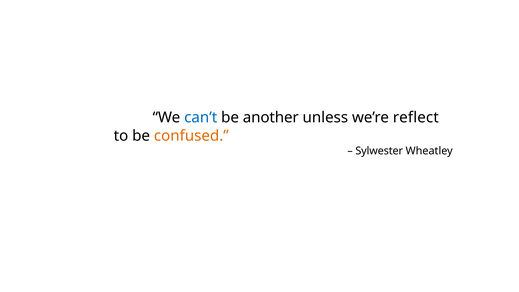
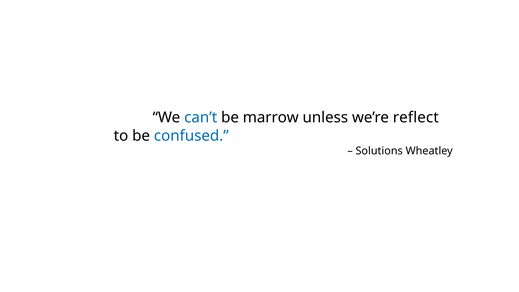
another: another -> marrow (271, 117)
confused colour: orange -> blue (191, 136)
Sylwester: Sylwester -> Solutions (379, 151)
